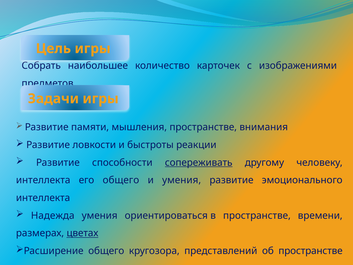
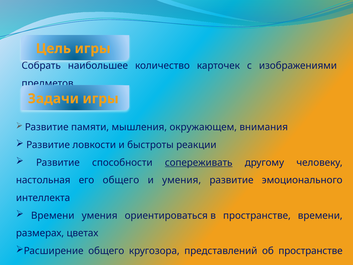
пространстве: пространстве -> окружающем (203, 127)
интеллекта: интеллекта -> настольная (43, 180)
Надежда: Надежда -> Времени (53, 215)
цветах underline: present -> none (82, 233)
